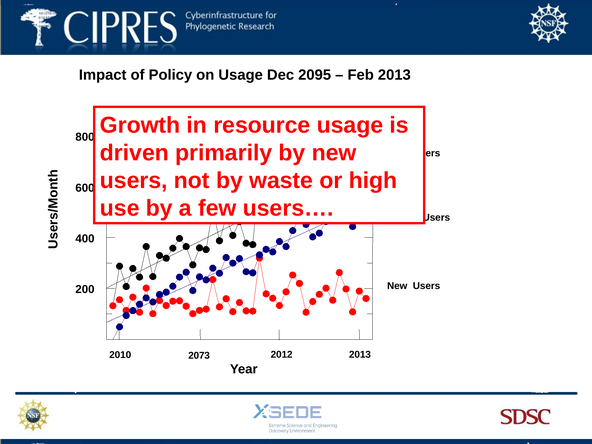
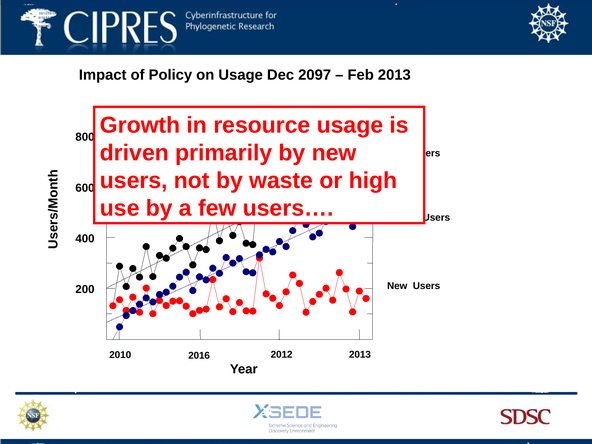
2095: 2095 -> 2097 (315, 75)
2073: 2073 -> 2016 (199, 356)
